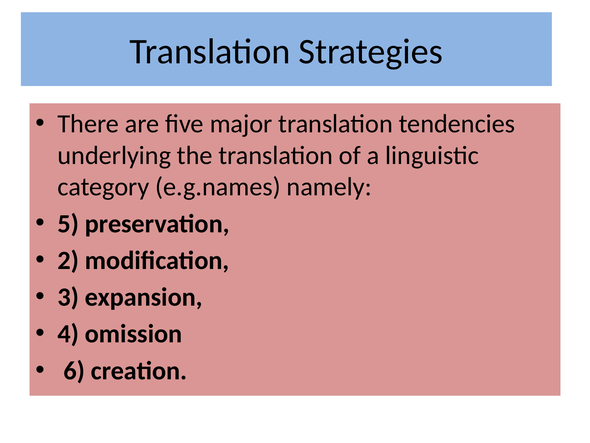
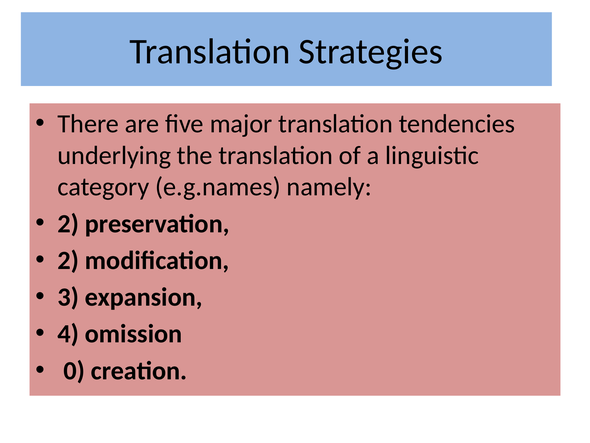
5: 5 -> 2 (68, 223)
6: 6 -> 0 (74, 370)
